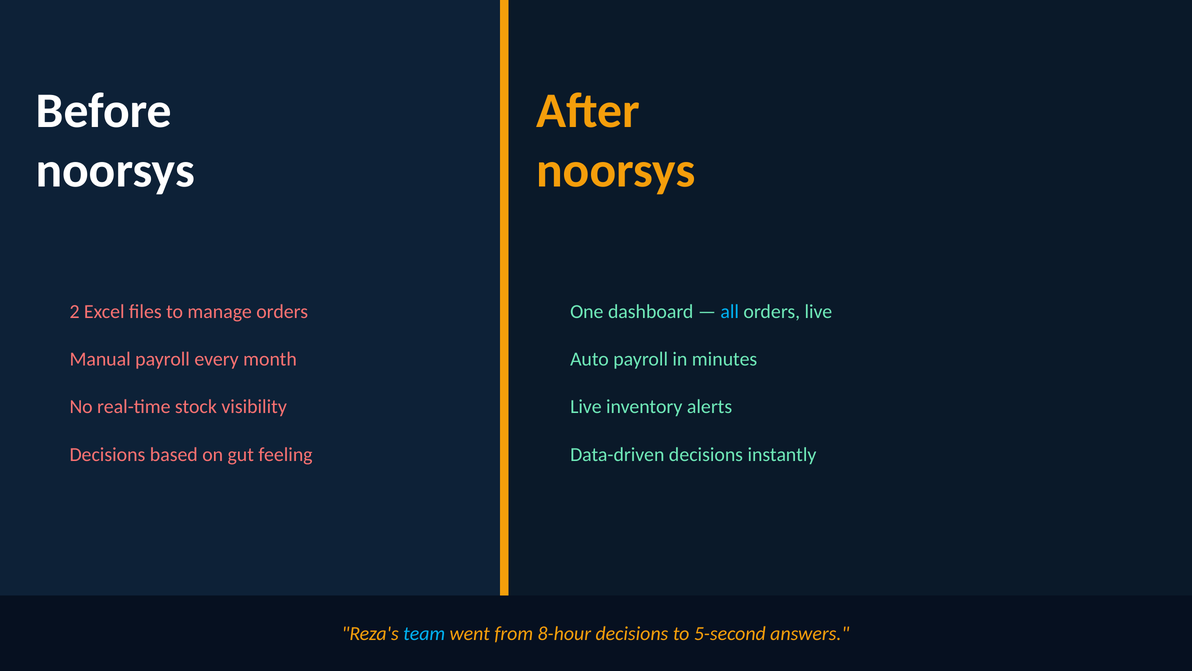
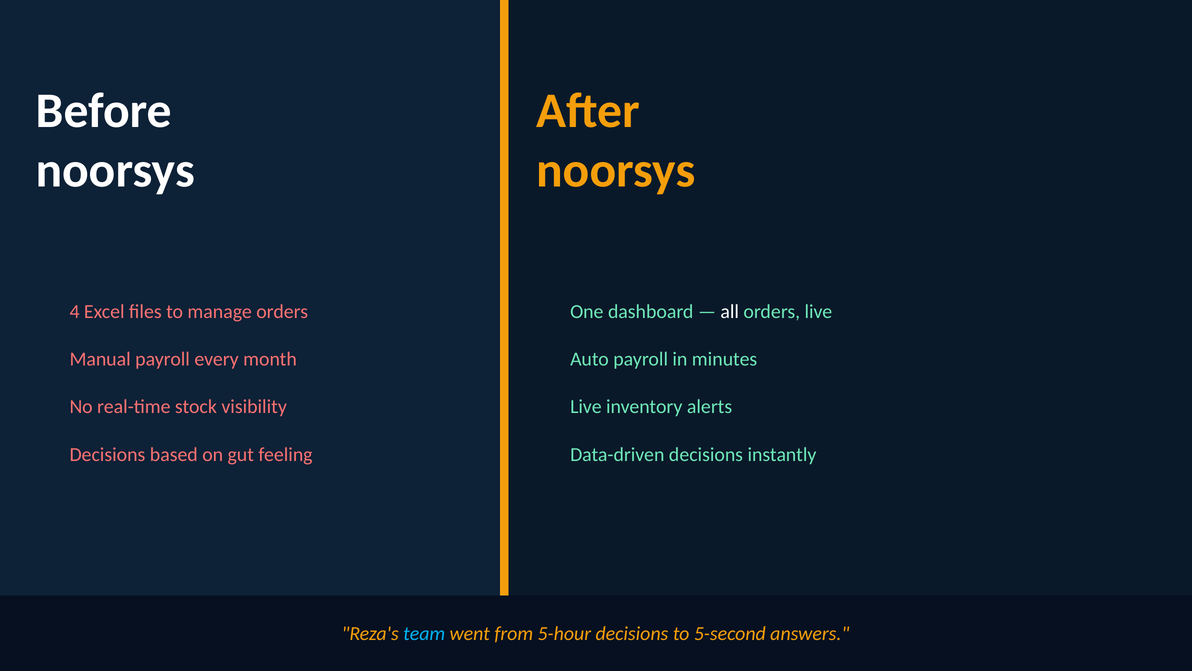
2: 2 -> 4 (75, 311)
all colour: light blue -> white (730, 311)
8-hour: 8-hour -> 5-hour (564, 633)
